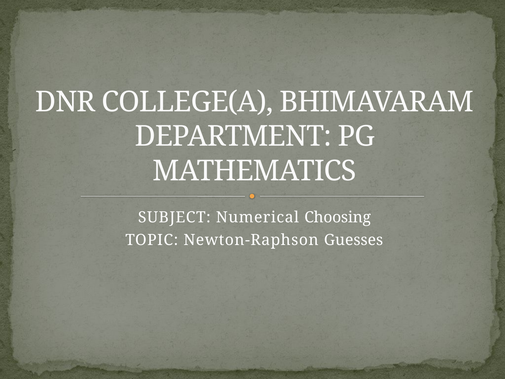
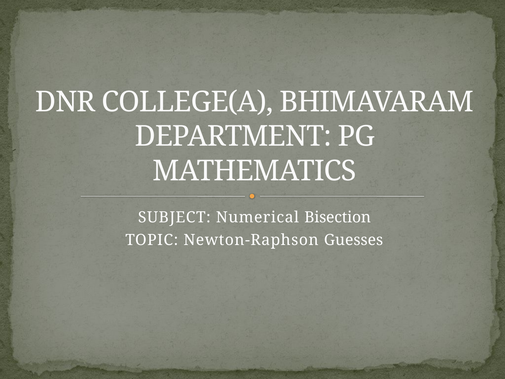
Choosing: Choosing -> Bisection (338, 217)
